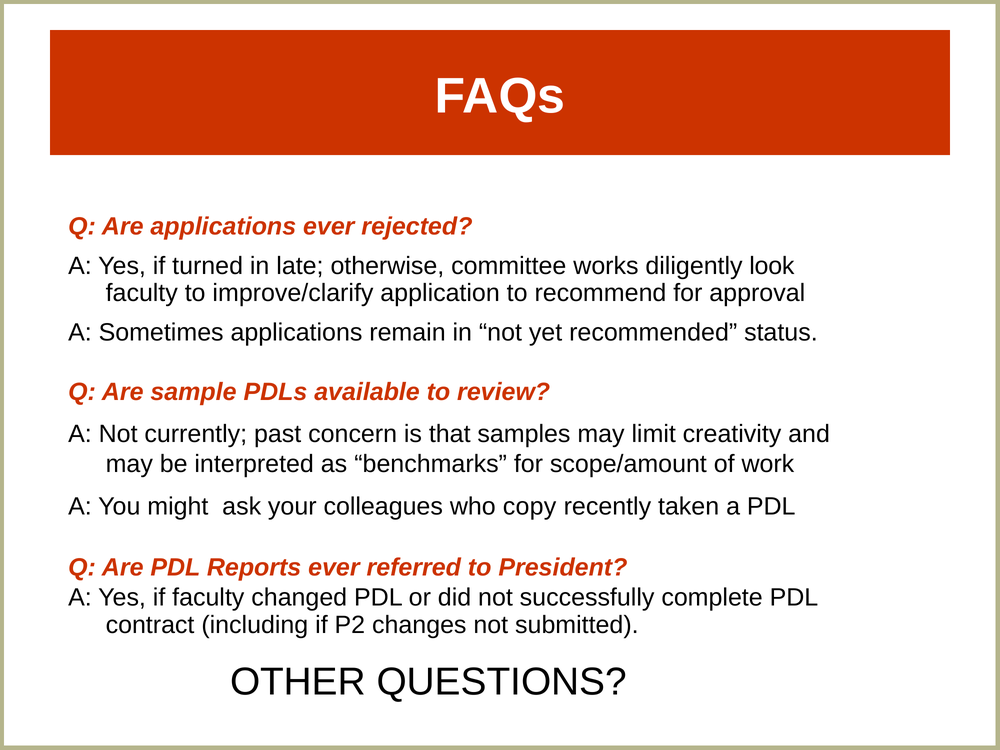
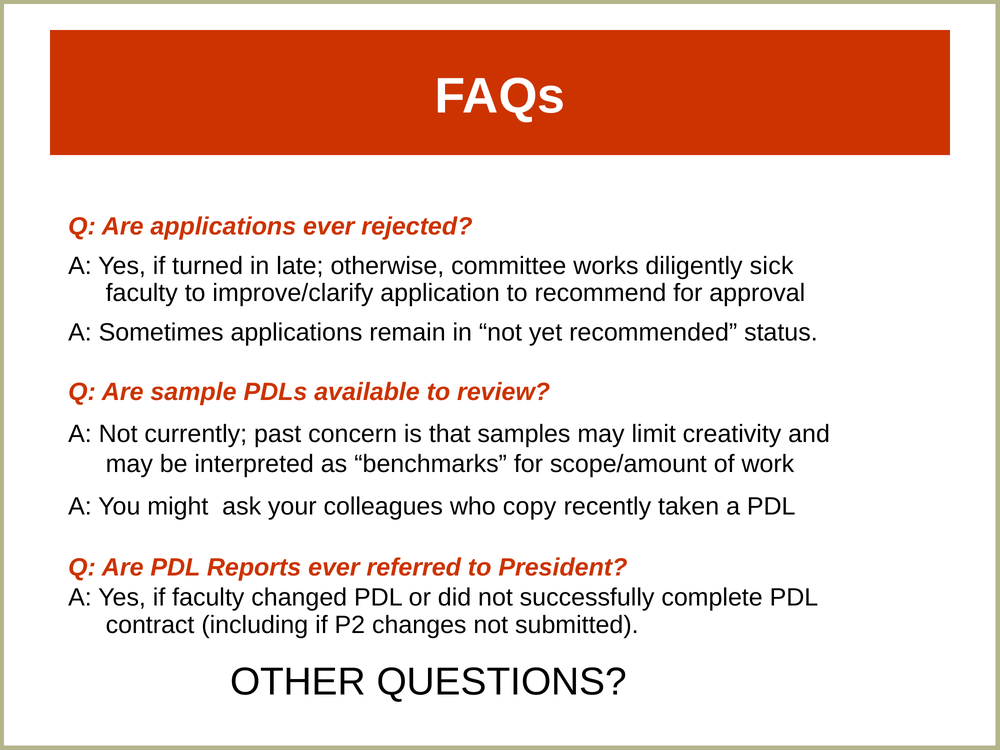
look: look -> sick (772, 266)
